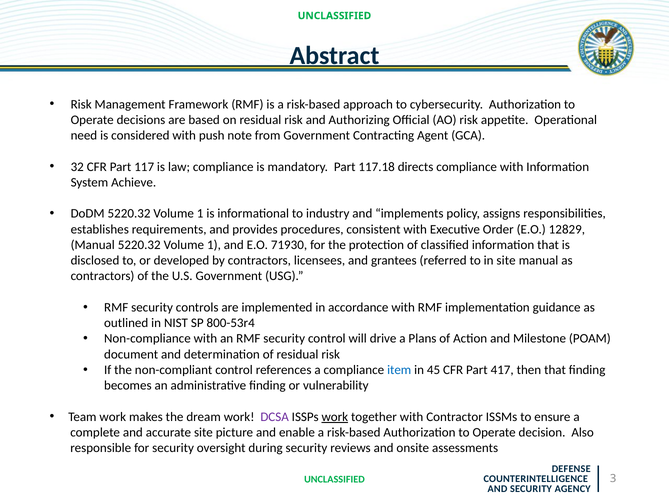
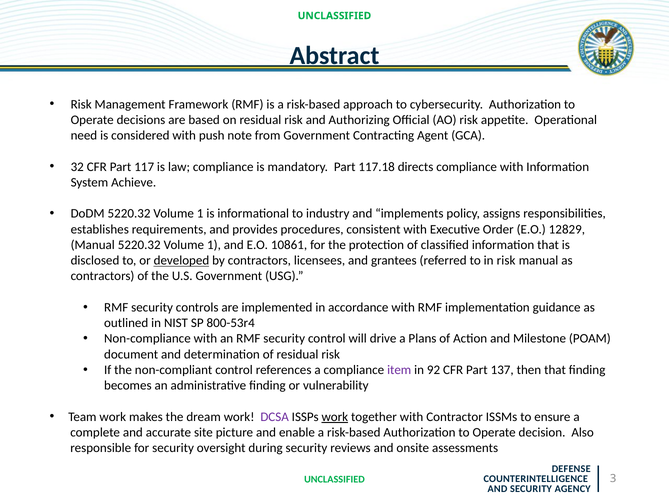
71930: 71930 -> 10861 (289, 245)
developed underline: none -> present (181, 260)
in site: site -> risk (506, 260)
item colour: blue -> purple (399, 370)
45: 45 -> 92 (434, 370)
417: 417 -> 137 (502, 370)
